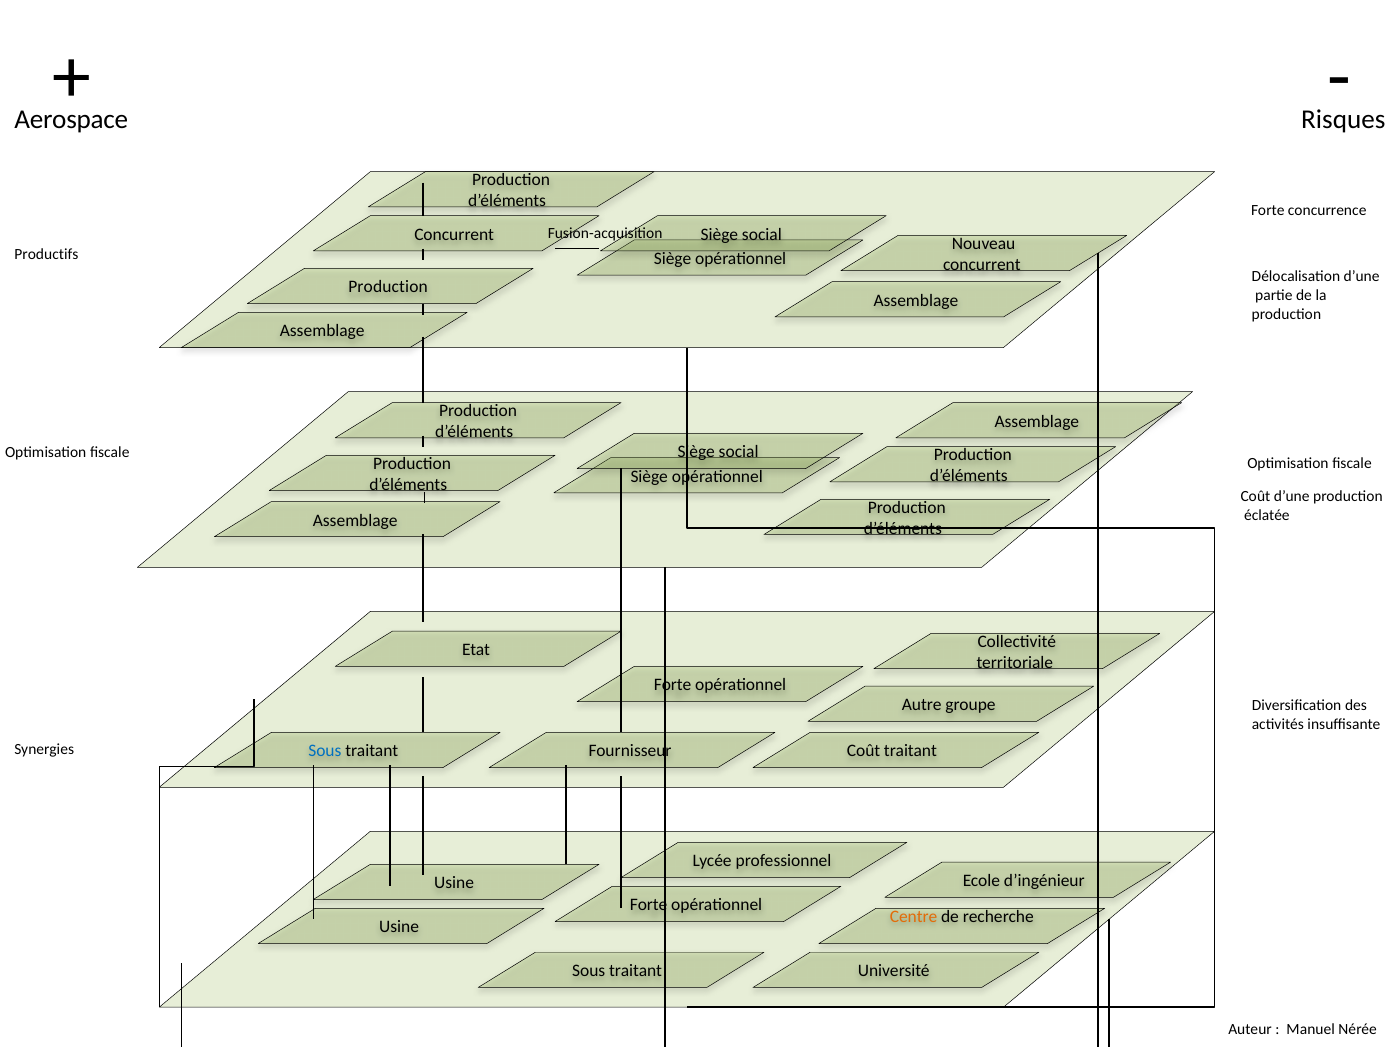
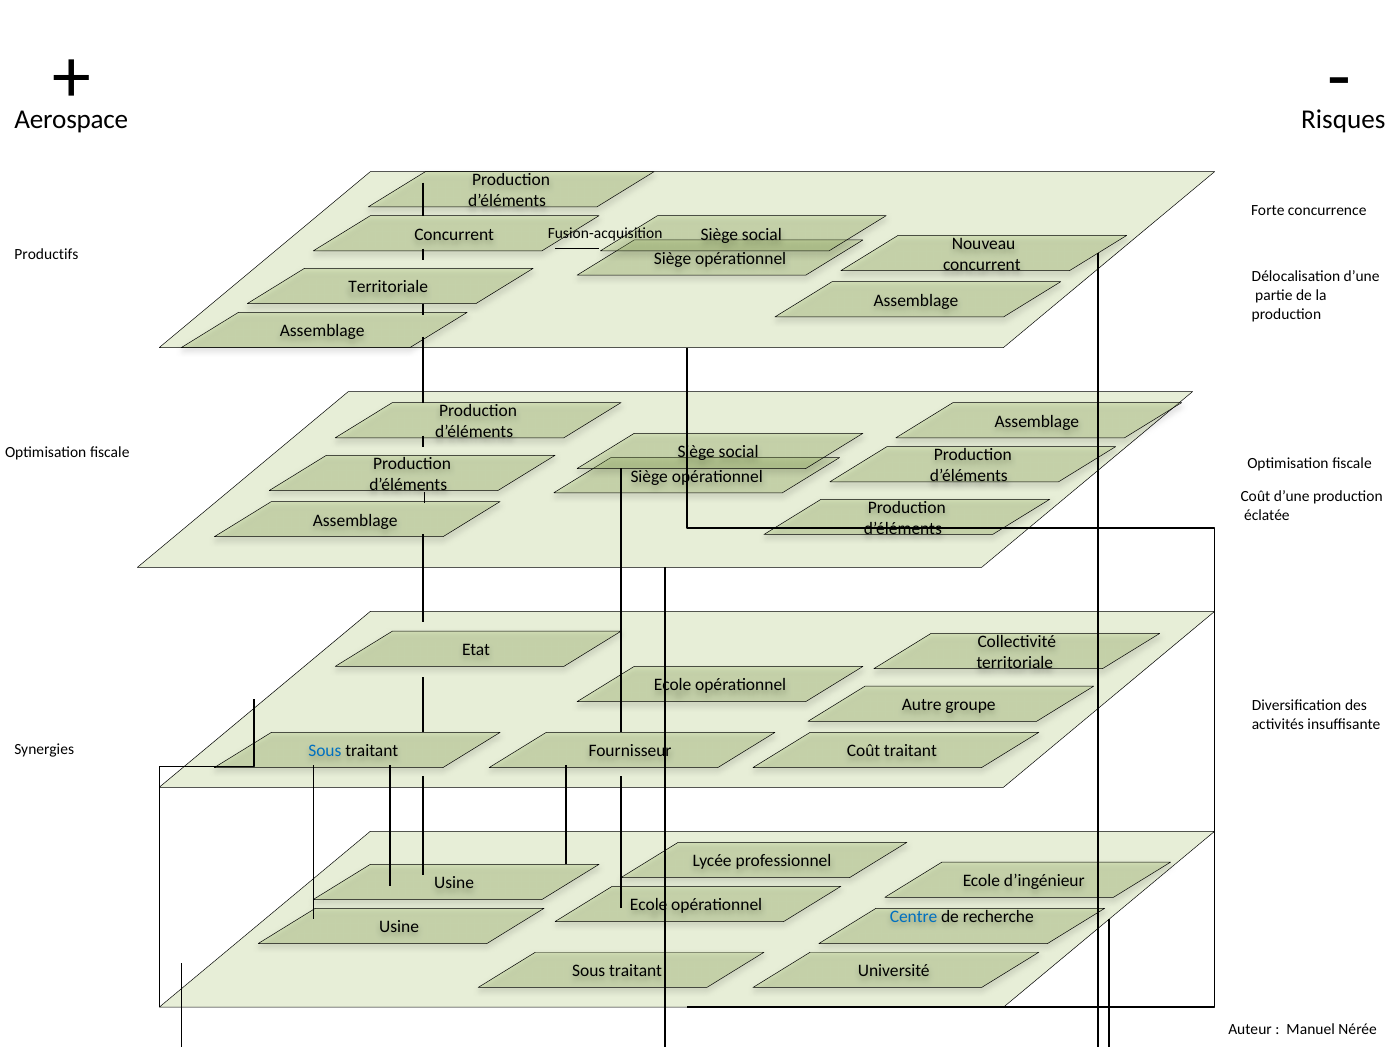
Production: Production -> Territoriale (388, 287)
Forte: Forte -> Ecole (673, 685)
Forte: Forte -> Ecole (649, 905)
Centre colour: orange -> blue (914, 917)
